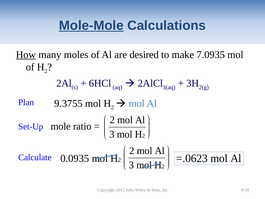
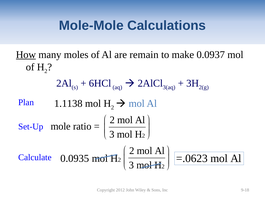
Mole-Mole underline: present -> none (91, 25)
desired: desired -> remain (144, 55)
7.0935: 7.0935 -> 0.0937 (211, 55)
9.3755: 9.3755 -> 1.1138 (68, 103)
